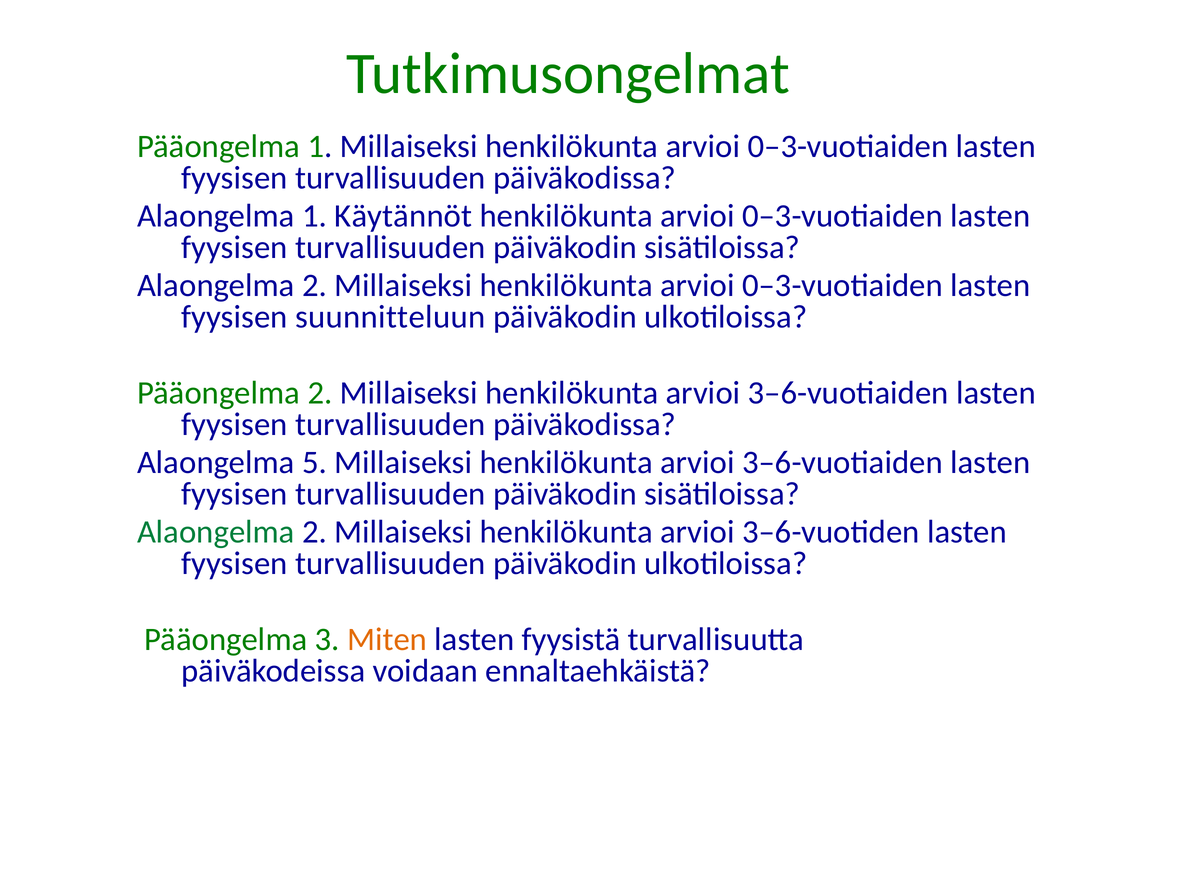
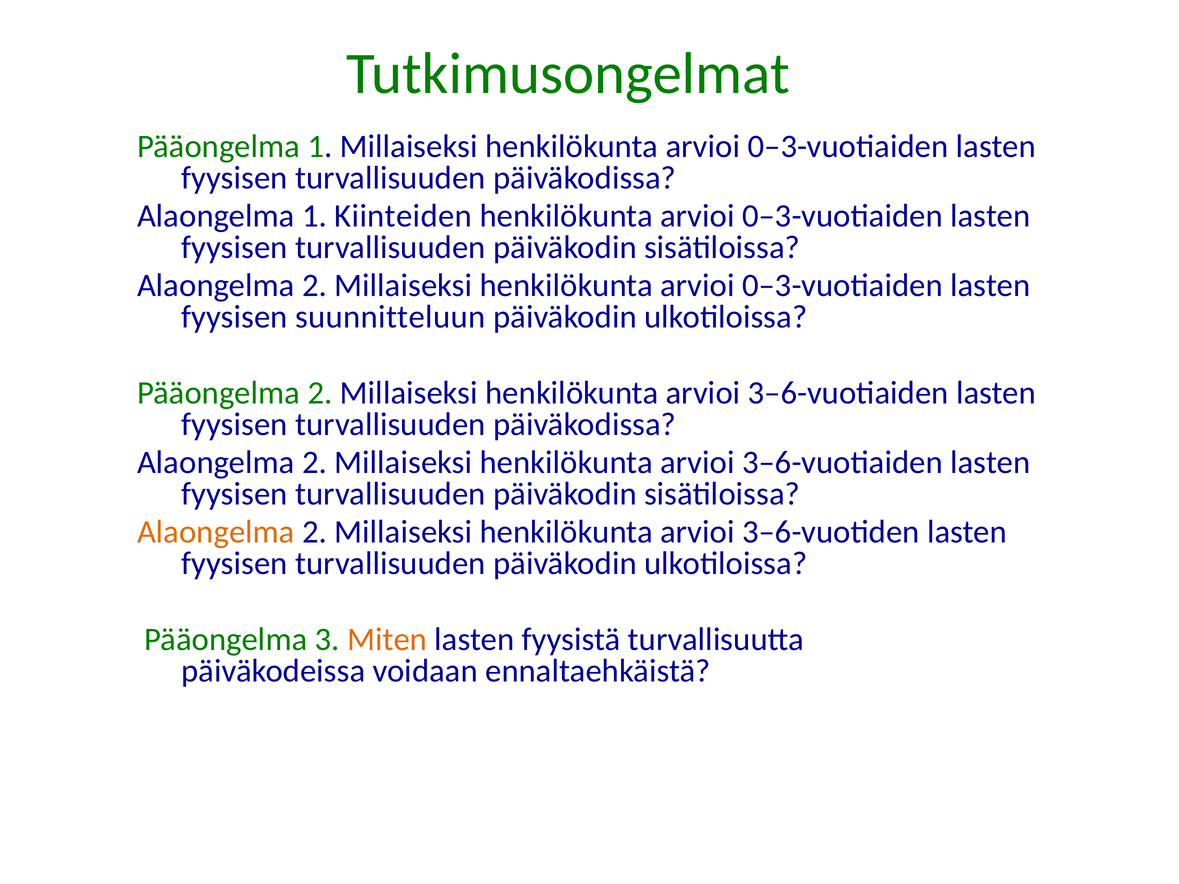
Käytännöt: Käytännöt -> Kiinteiden (403, 216)
5: 5 -> 2 (314, 463)
Alaongelma colour: green -> orange (216, 532)
